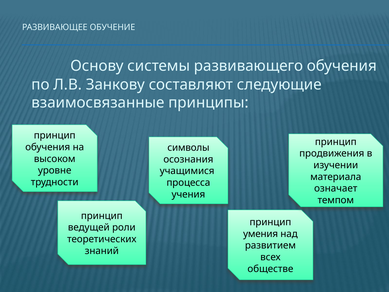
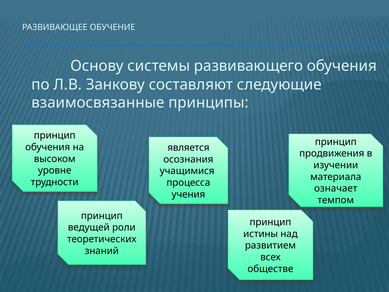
символы: символы -> является (188, 148)
умения: умения -> истины (261, 234)
